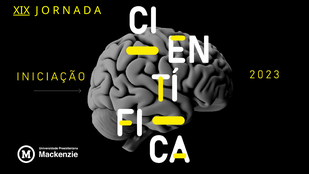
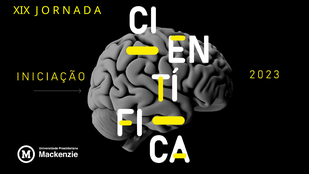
XIX underline: present -> none (22, 10)
